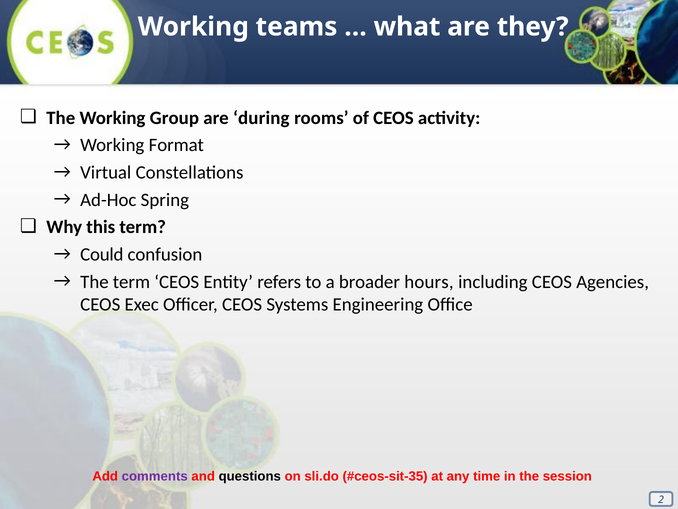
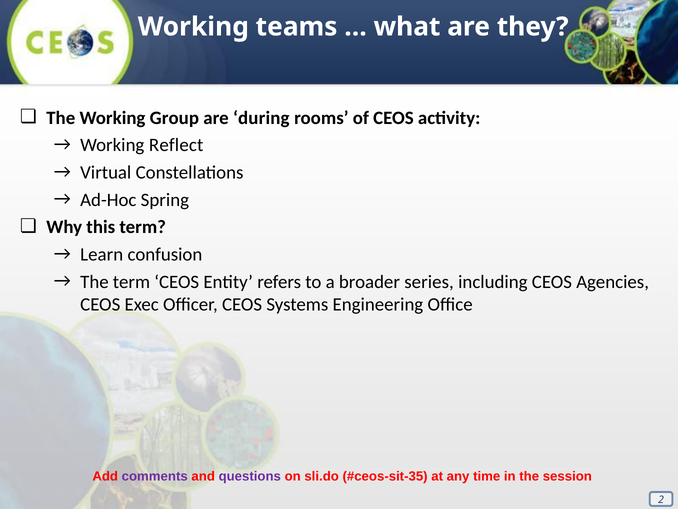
Format: Format -> Reflect (176, 145)
Could: Could -> Learn (102, 254)
hours: hours -> series (429, 282)
questions colour: black -> purple (250, 476)
